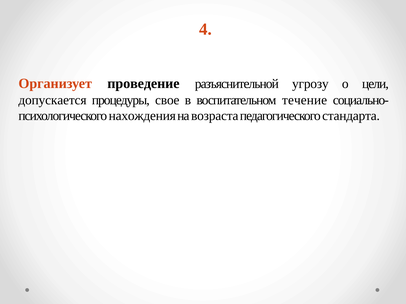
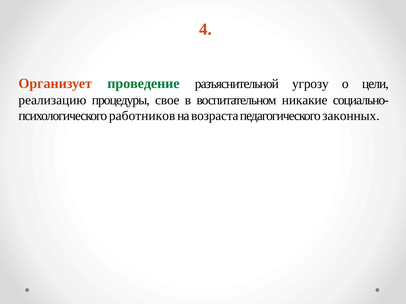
проведение colour: black -> green (143, 84)
допускается: допускается -> реализацию (52, 100)
течение: течение -> никакие (305, 100)
нахождения: нахождения -> работников (142, 116)
стандарта: стандарта -> законных (351, 116)
